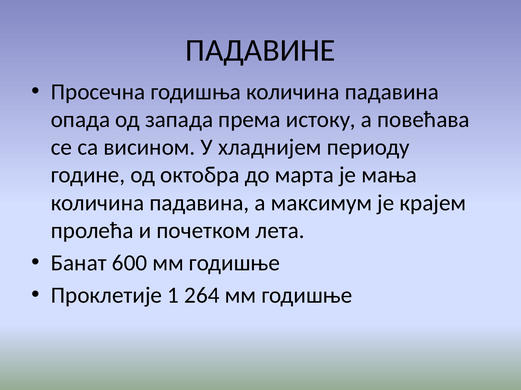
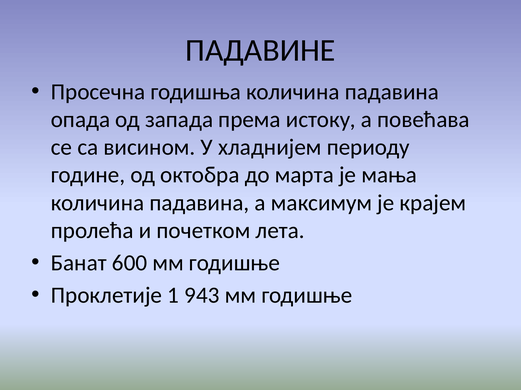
264: 264 -> 943 (202, 296)
